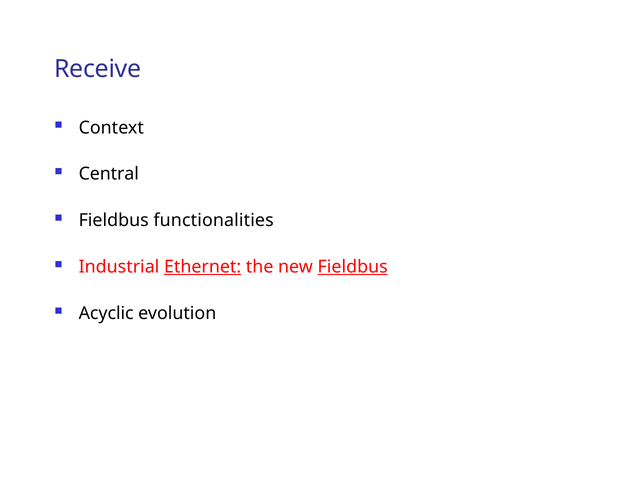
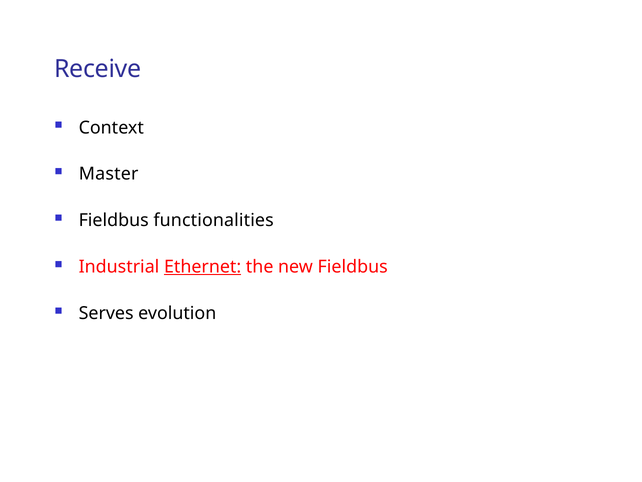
Central: Central -> Master (109, 174)
Fieldbus underline: present -> none (353, 267)
Acyclic: Acyclic -> Serves (106, 313)
